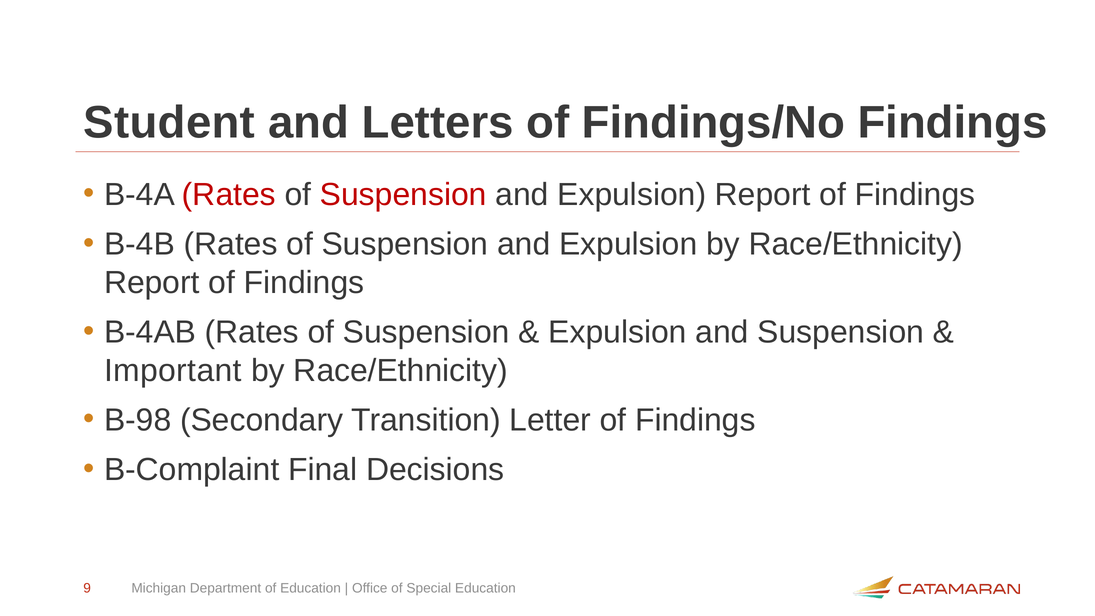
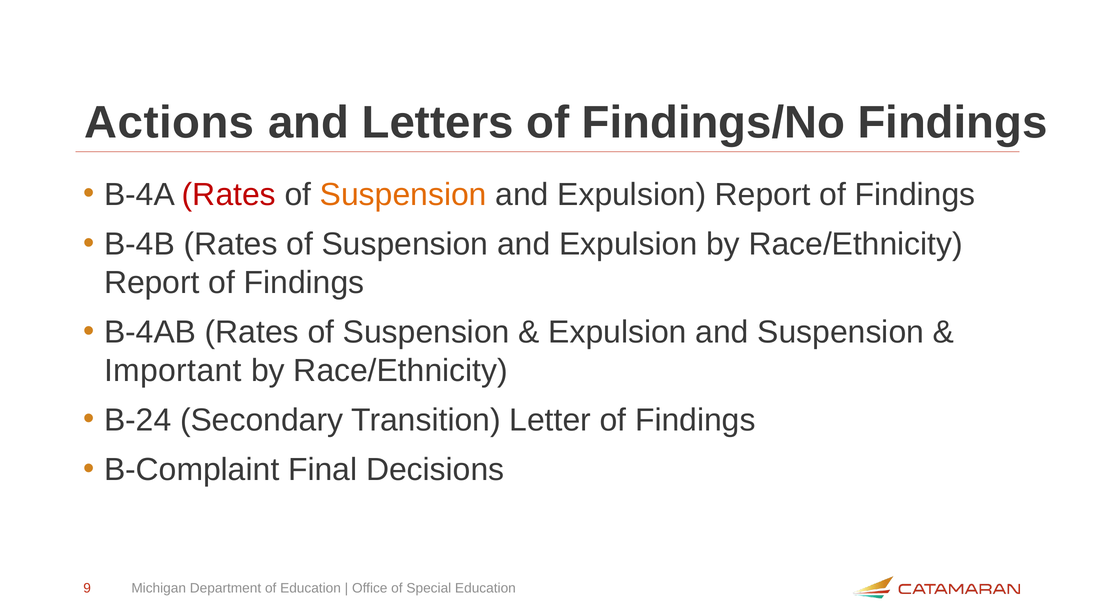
Student: Student -> Actions (169, 123)
Suspension colour: red -> orange (403, 195)
B-98: B-98 -> B-24 (138, 420)
